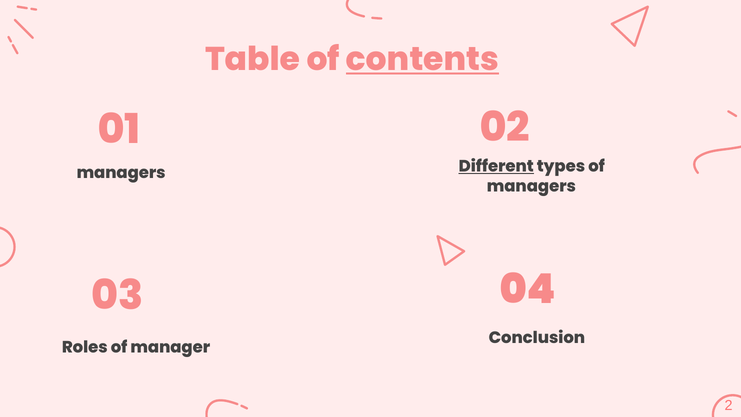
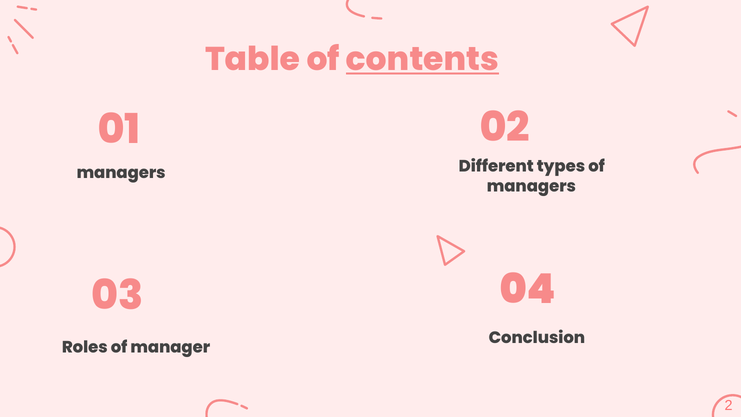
Different underline: present -> none (496, 166)
